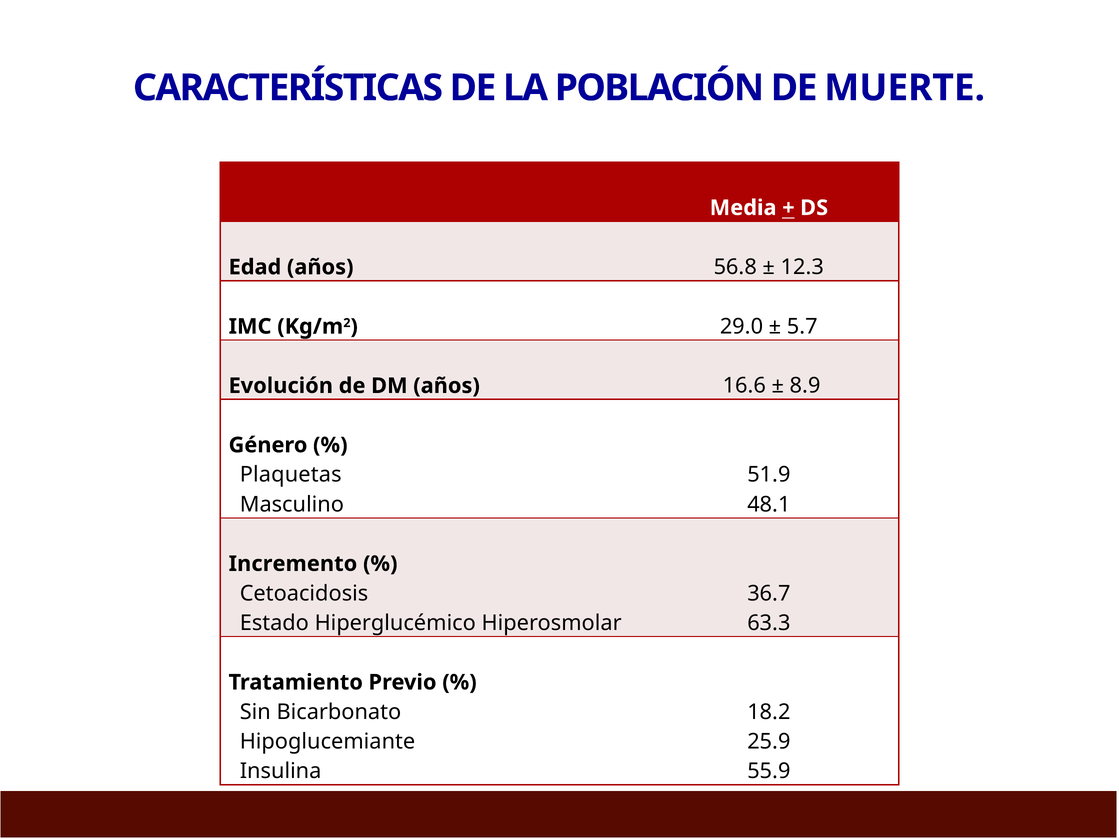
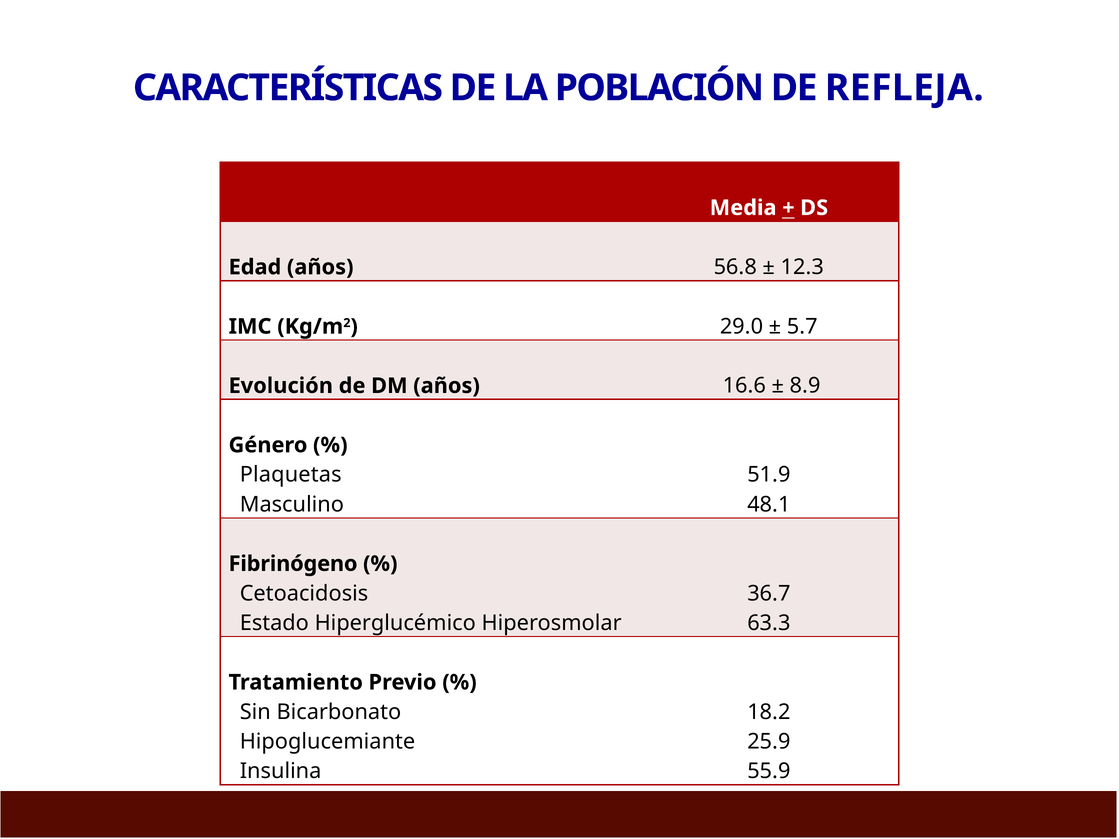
MUERTE: MUERTE -> REFLEJA (904, 88)
Incremento: Incremento -> Fibrinógeno (293, 564)
